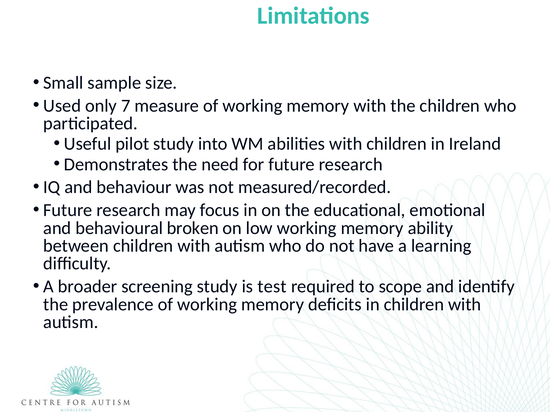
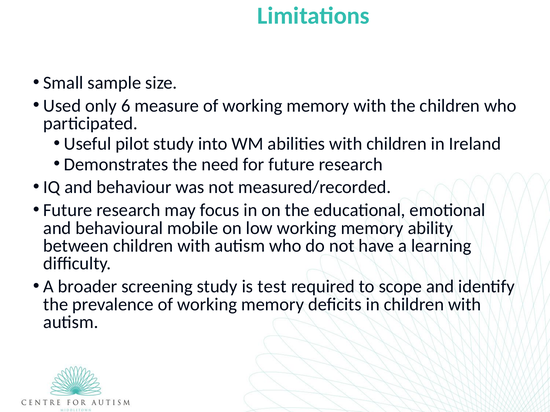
7: 7 -> 6 (126, 106)
broken: broken -> mobile (193, 228)
